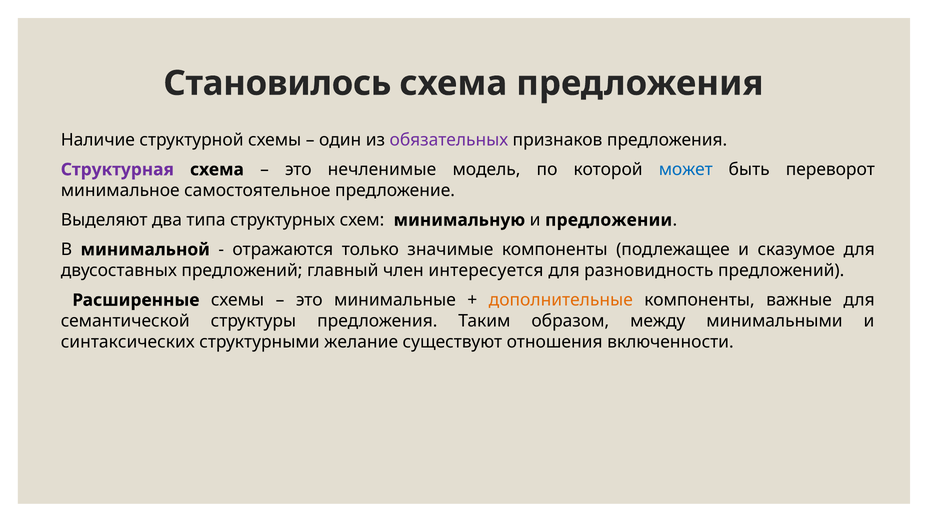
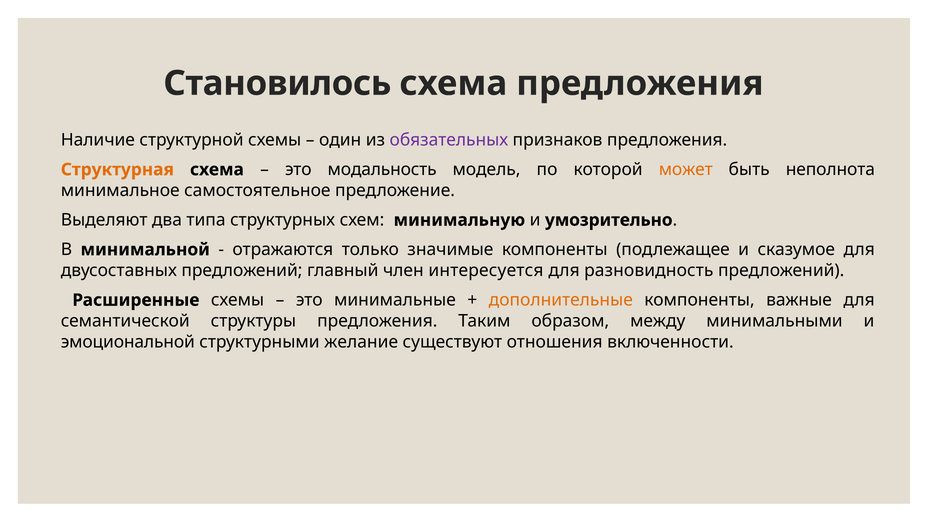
Структурная colour: purple -> orange (117, 170)
нечленимые: нечленимые -> модальность (382, 170)
может colour: blue -> orange (686, 170)
переворот: переворот -> неполнота (830, 170)
предложении: предложении -> умозрительно (609, 220)
синтаксических: синтаксических -> эмоциональной (128, 342)
